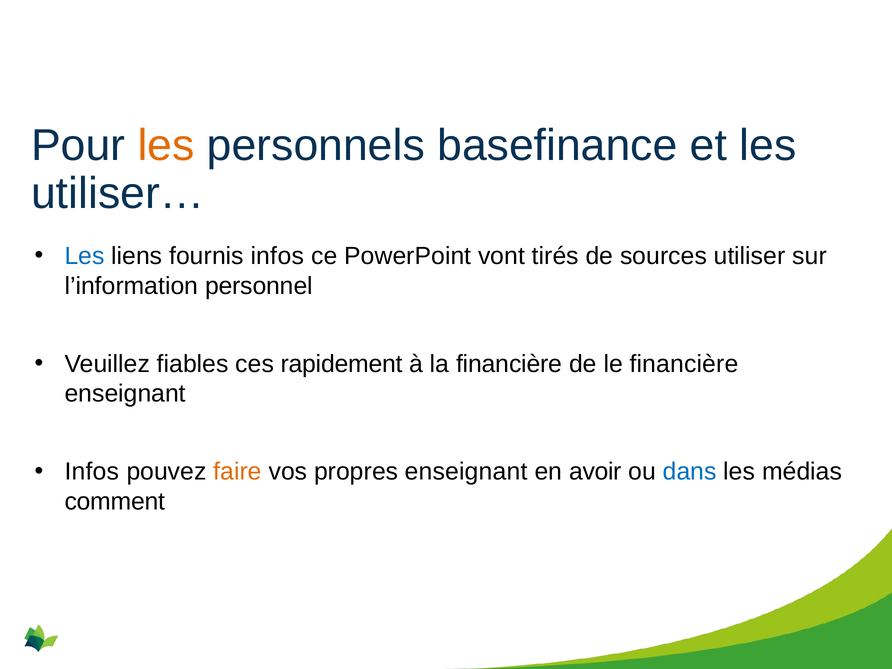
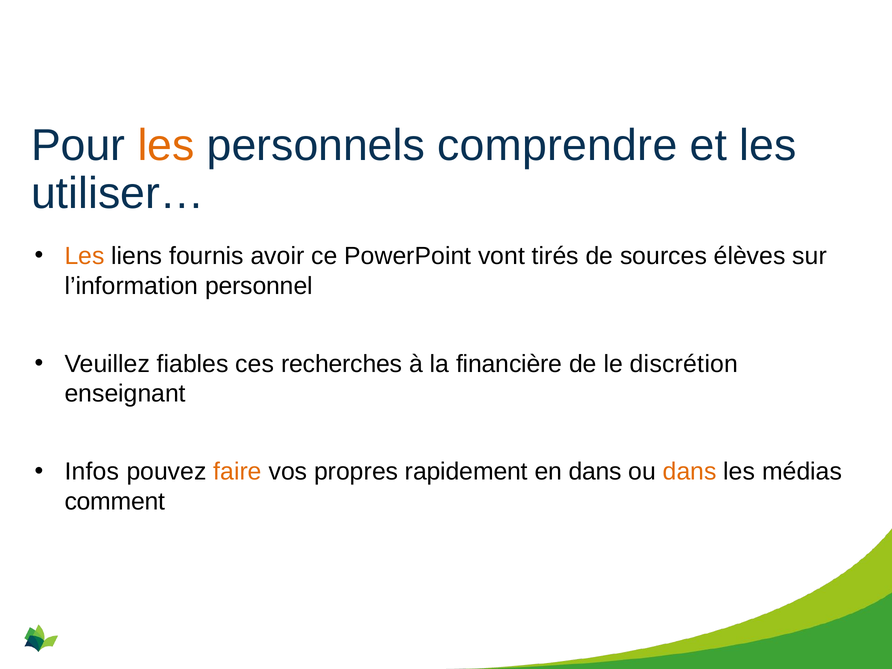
basefinance: basefinance -> comprendre (557, 145)
Les colour: blue -> orange (85, 256)
fournis infos: infos -> avoir (277, 256)
utiliser: utiliser -> élèves (750, 256)
rapidement: rapidement -> recherches (342, 364)
le financière: financière -> discrétion (684, 364)
propres enseignant: enseignant -> rapidement (466, 472)
en avoir: avoir -> dans (595, 472)
dans colour: blue -> orange (690, 472)
